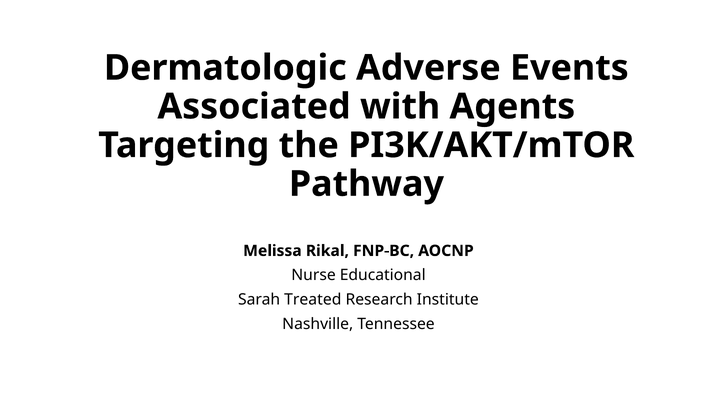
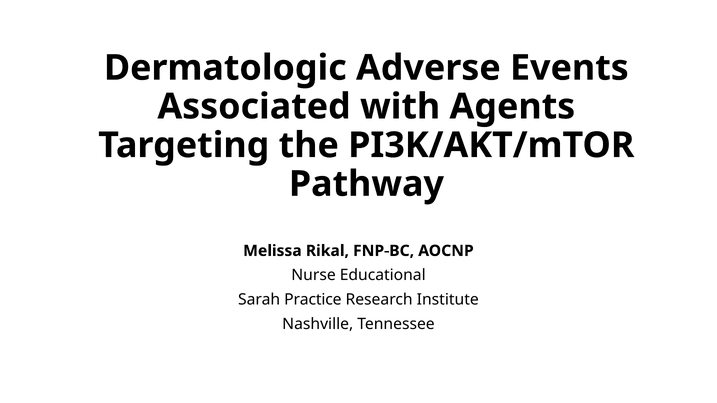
Treated: Treated -> Practice (313, 300)
